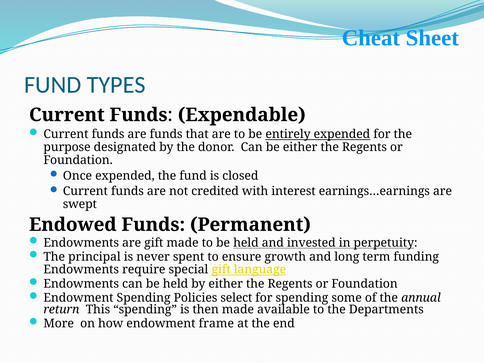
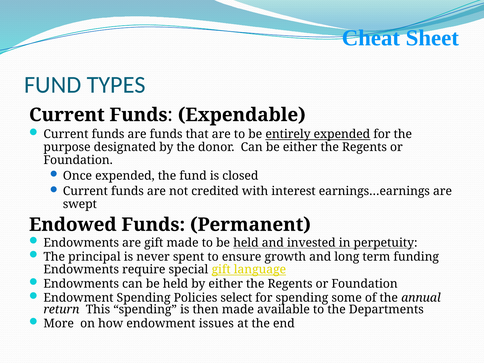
frame: frame -> issues (216, 324)
